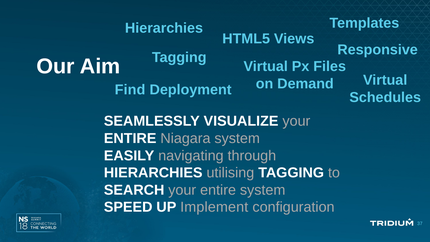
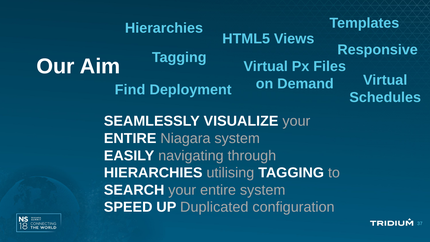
Implement: Implement -> Duplicated (214, 207)
